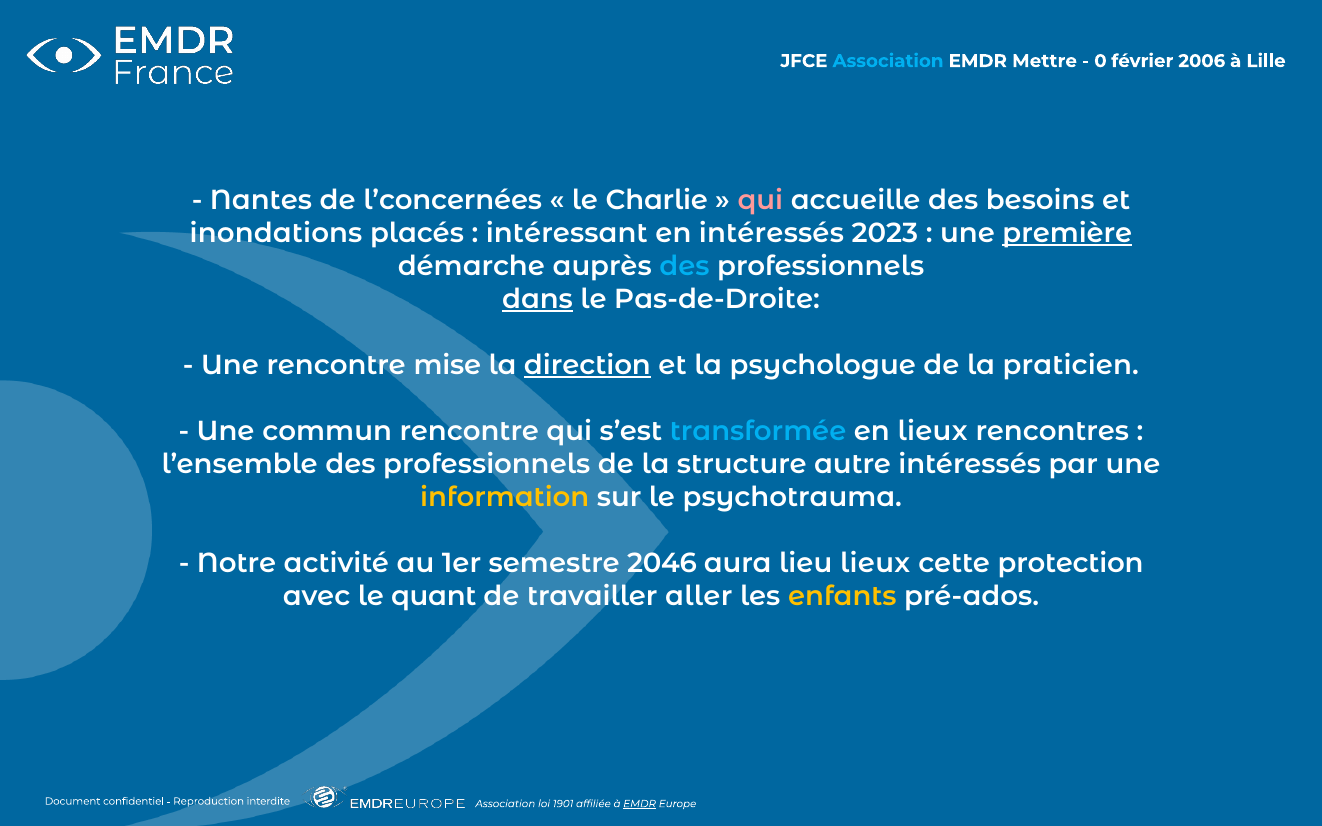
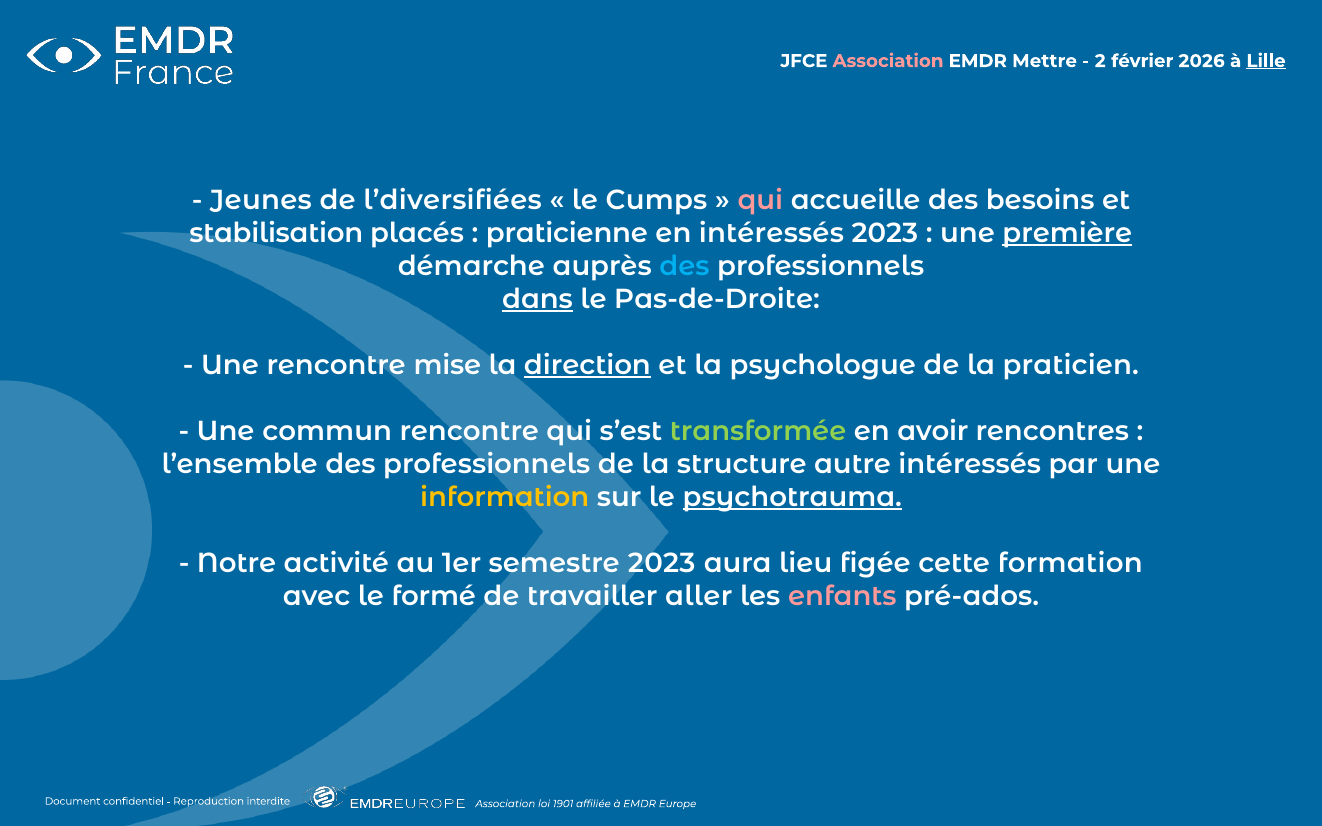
Association colour: light blue -> pink (888, 61)
0: 0 -> 2 (1100, 61)
2006: 2006 -> 2026 (1202, 61)
Lille underline: none -> present (1266, 61)
Nantes: Nantes -> Jeunes (261, 200)
l’concernées: l’concernées -> l’diversifiées (453, 200)
Charlie: Charlie -> Cumps (657, 200)
inondations: inondations -> stabilisation (276, 233)
intéressant: intéressant -> praticienne (567, 233)
transformée colour: light blue -> light green (758, 431)
en lieux: lieux -> avoir (933, 431)
psychotrauma underline: none -> present (792, 497)
semestre 2046: 2046 -> 2023 (662, 564)
lieu lieux: lieux -> figée (875, 564)
protection: protection -> formation (1070, 564)
quant: quant -> formé (434, 597)
enfants colour: yellow -> pink (842, 597)
EMDR underline: present -> none (640, 804)
